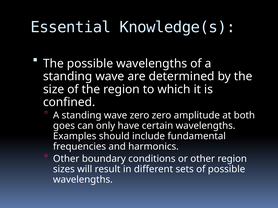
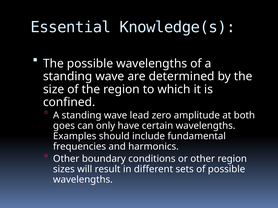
wave zero: zero -> lead (139, 116)
